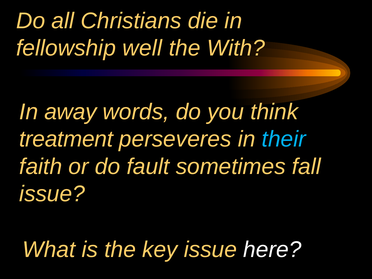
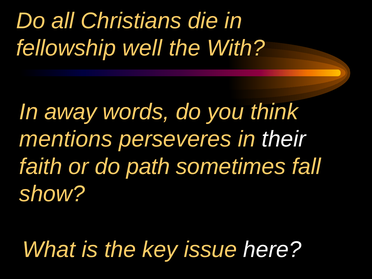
treatment: treatment -> mentions (66, 139)
their colour: light blue -> white (284, 139)
fault: fault -> path (148, 167)
issue: issue -> show (52, 194)
